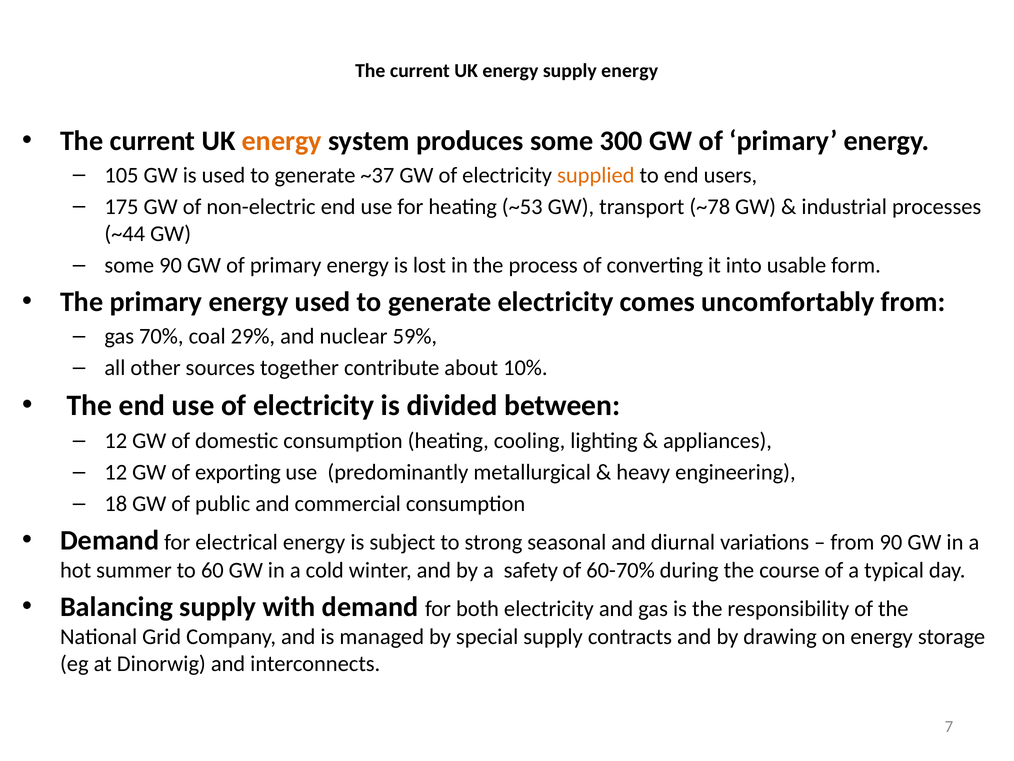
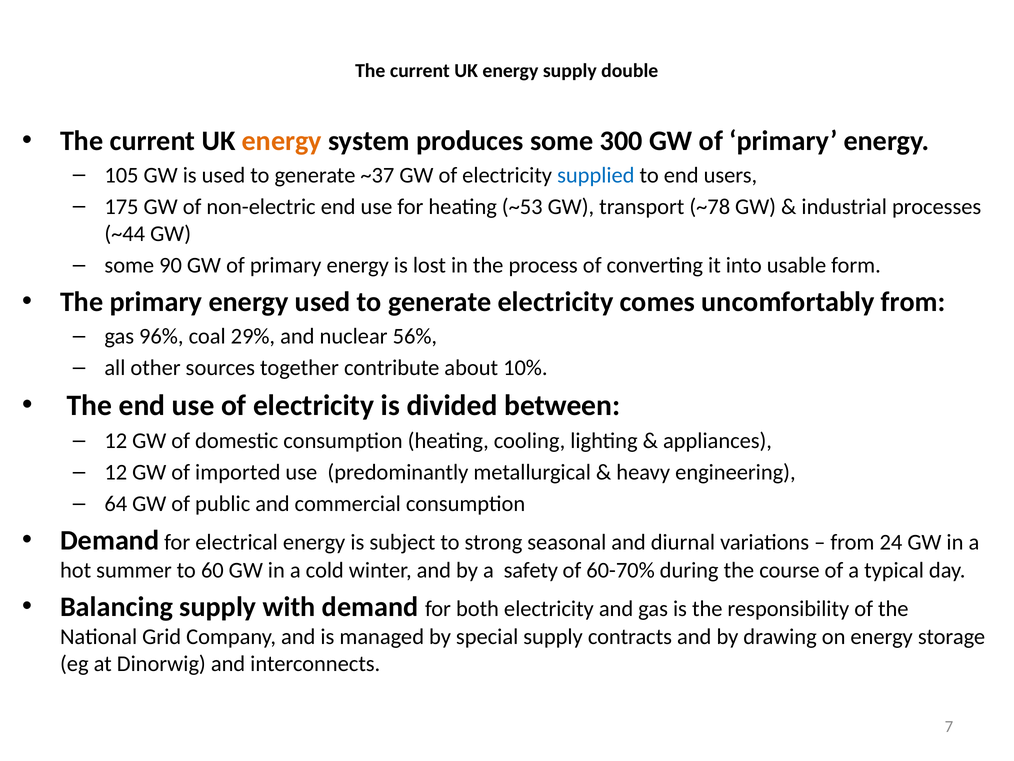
supply energy: energy -> double (630, 71)
supplied colour: orange -> blue (596, 175)
70%: 70% -> 96% (161, 336)
59%: 59% -> 56% (415, 336)
exporting: exporting -> imported (238, 472)
18: 18 -> 64 (116, 504)
from 90: 90 -> 24 (891, 542)
